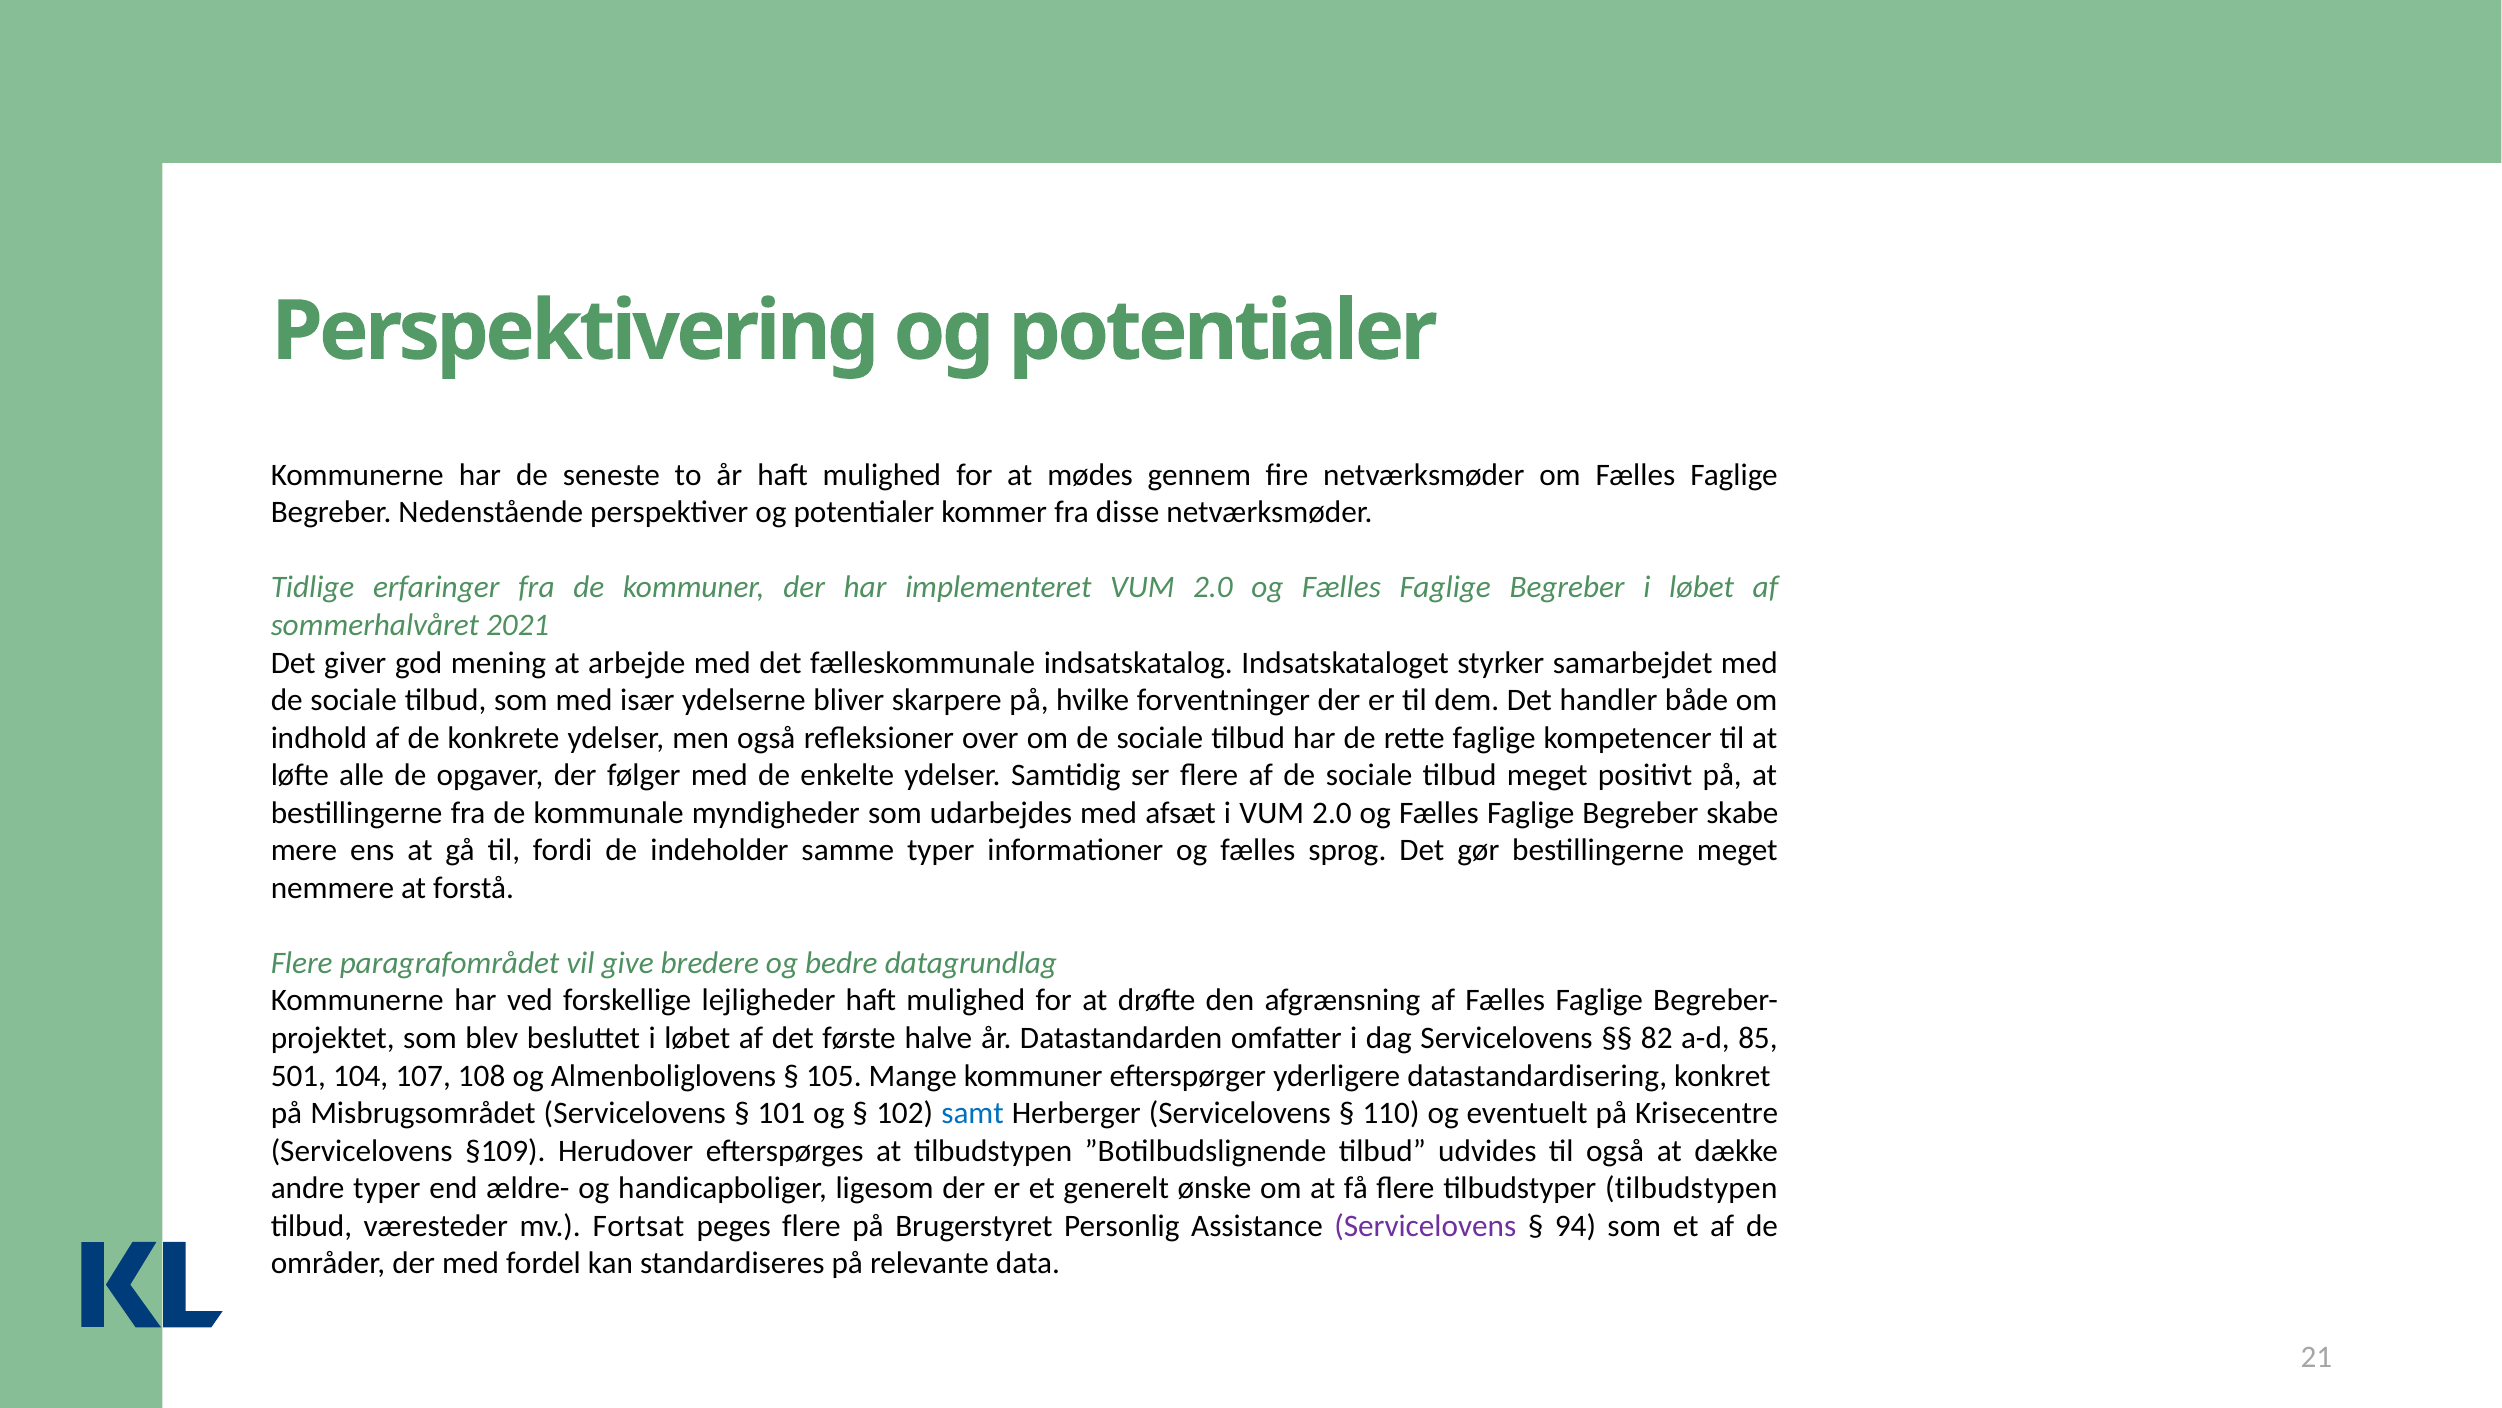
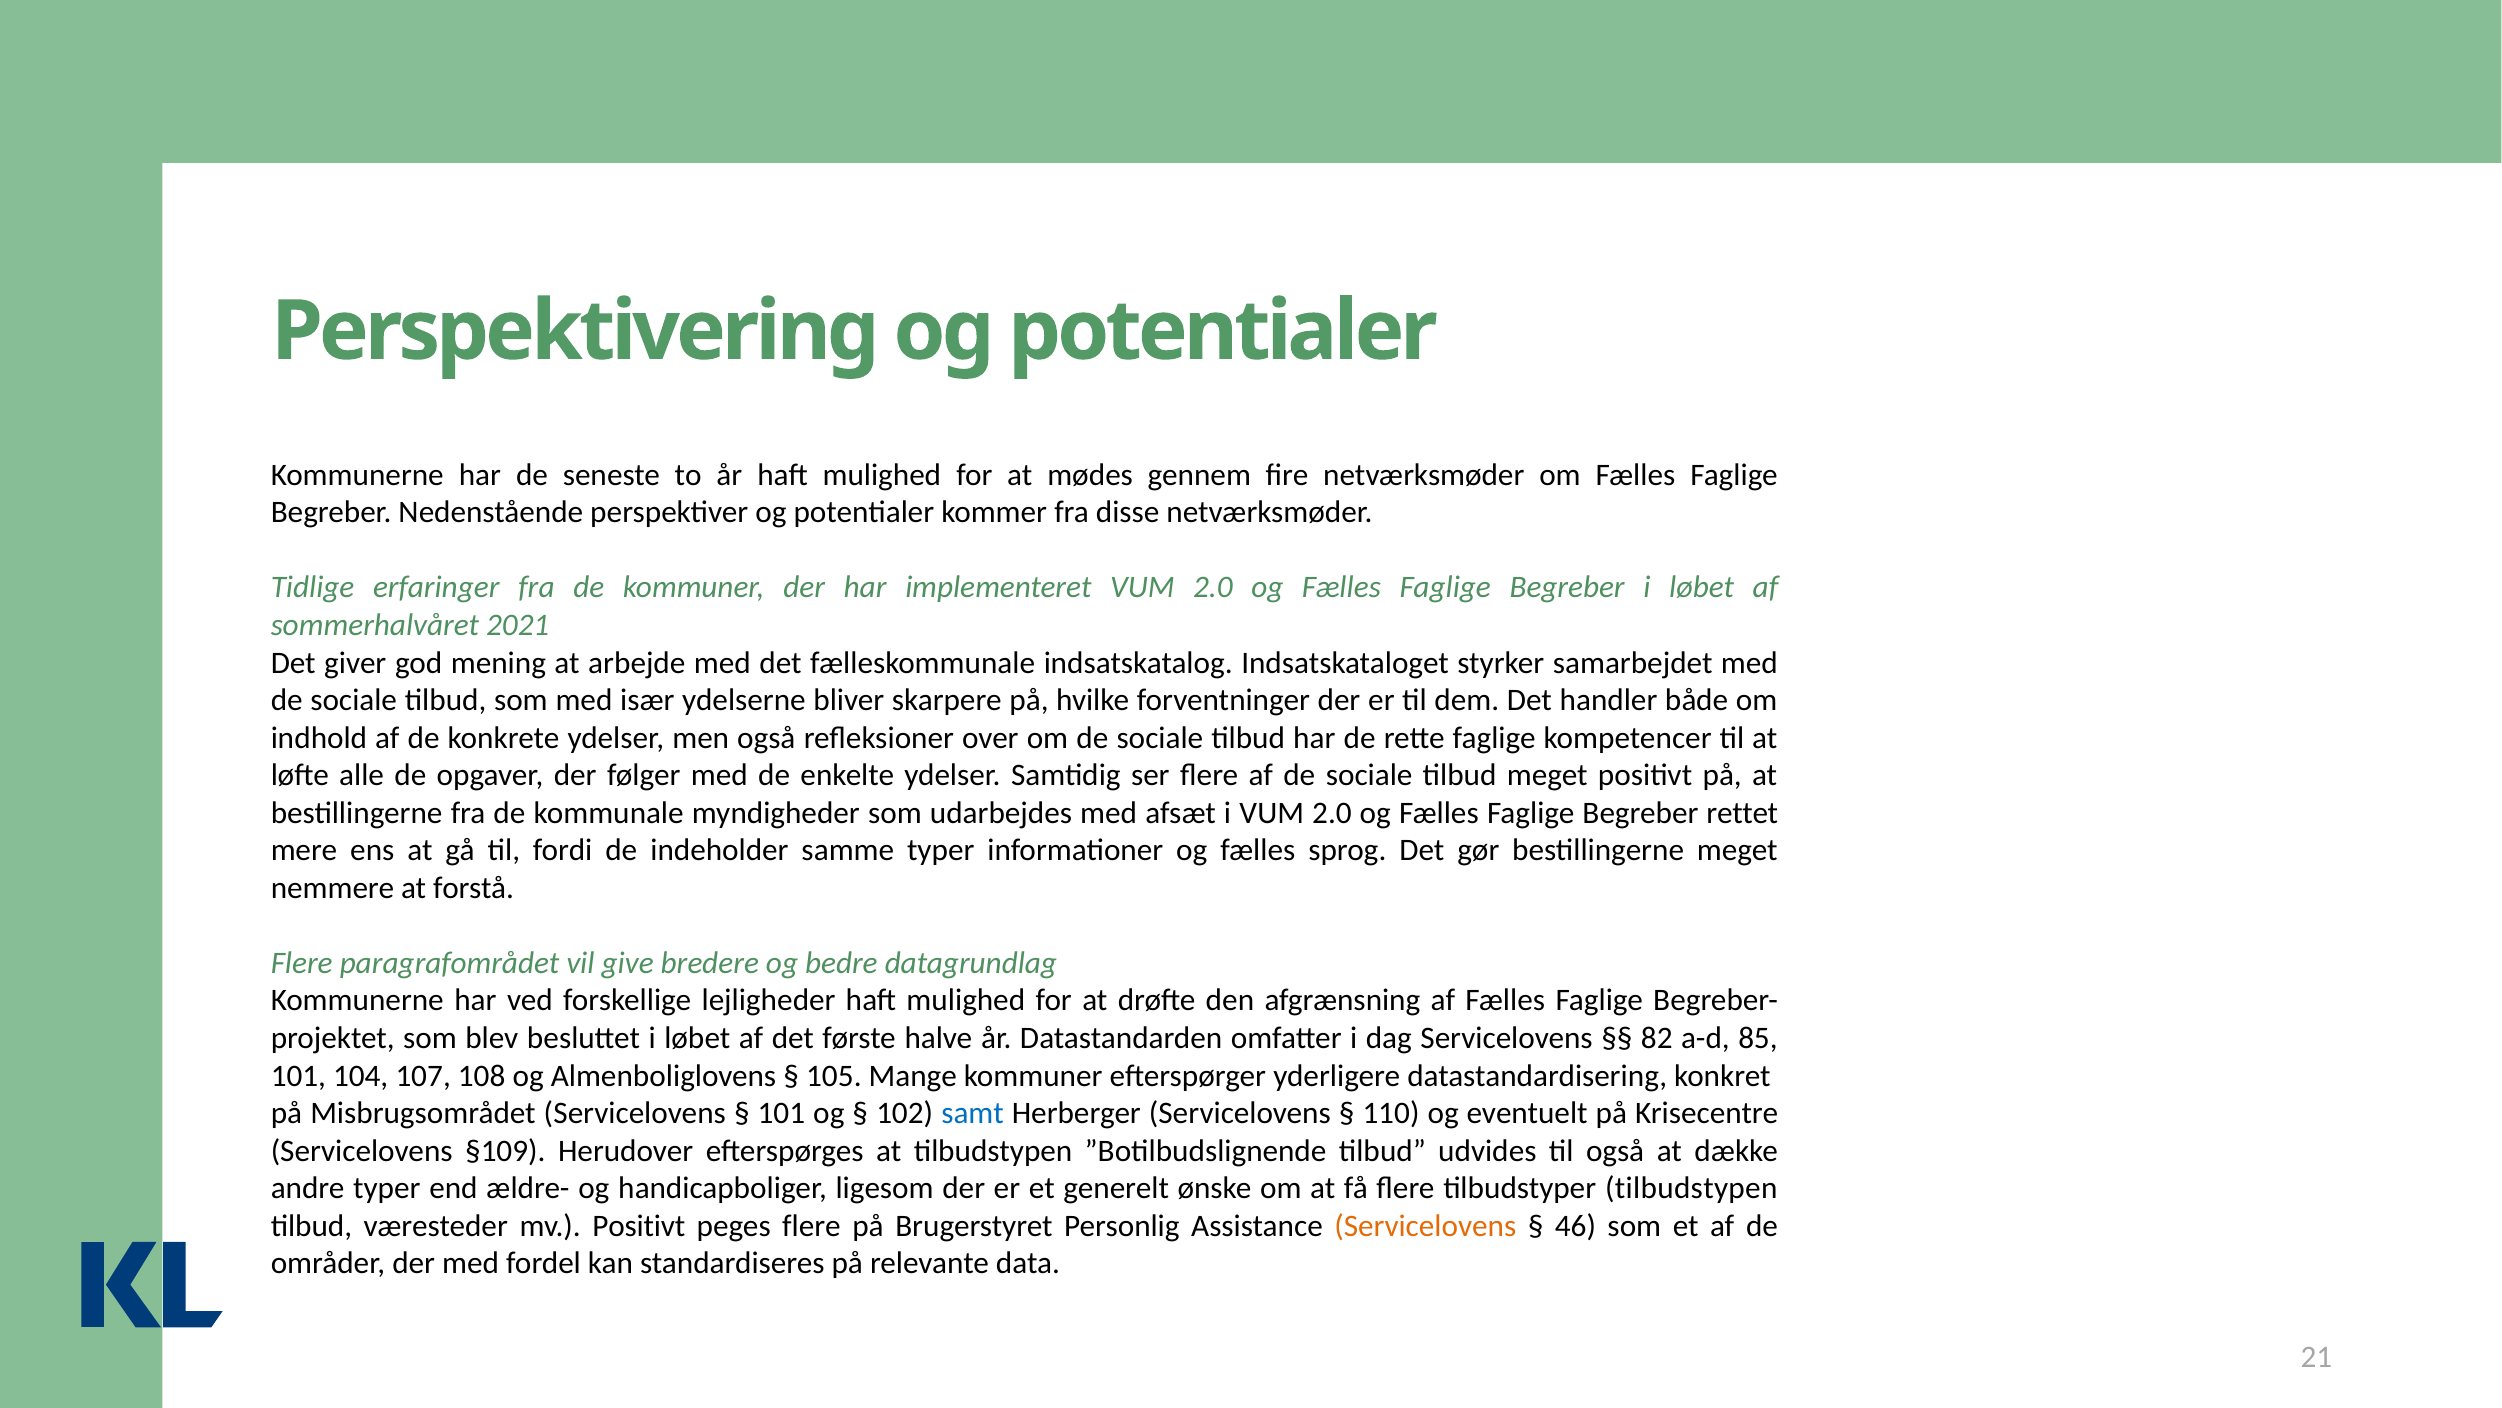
skabe: skabe -> rettet (1742, 813)
501: 501 -> 101 (298, 1075)
mv Fortsat: Fortsat -> Positivt (639, 1225)
Servicelovens colour: purple -> orange (1425, 1225)
94: 94 -> 46 (1575, 1225)
